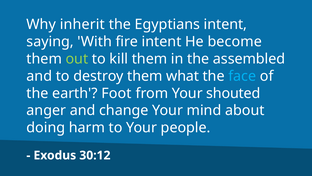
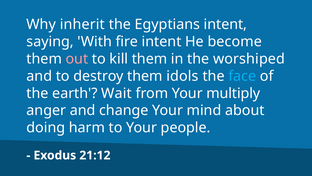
out colour: light green -> pink (77, 59)
assembled: assembled -> worshiped (249, 59)
what: what -> idols (182, 76)
Foot: Foot -> Wait (116, 93)
shouted: shouted -> multiply (233, 93)
30:12: 30:12 -> 21:12 (95, 155)
